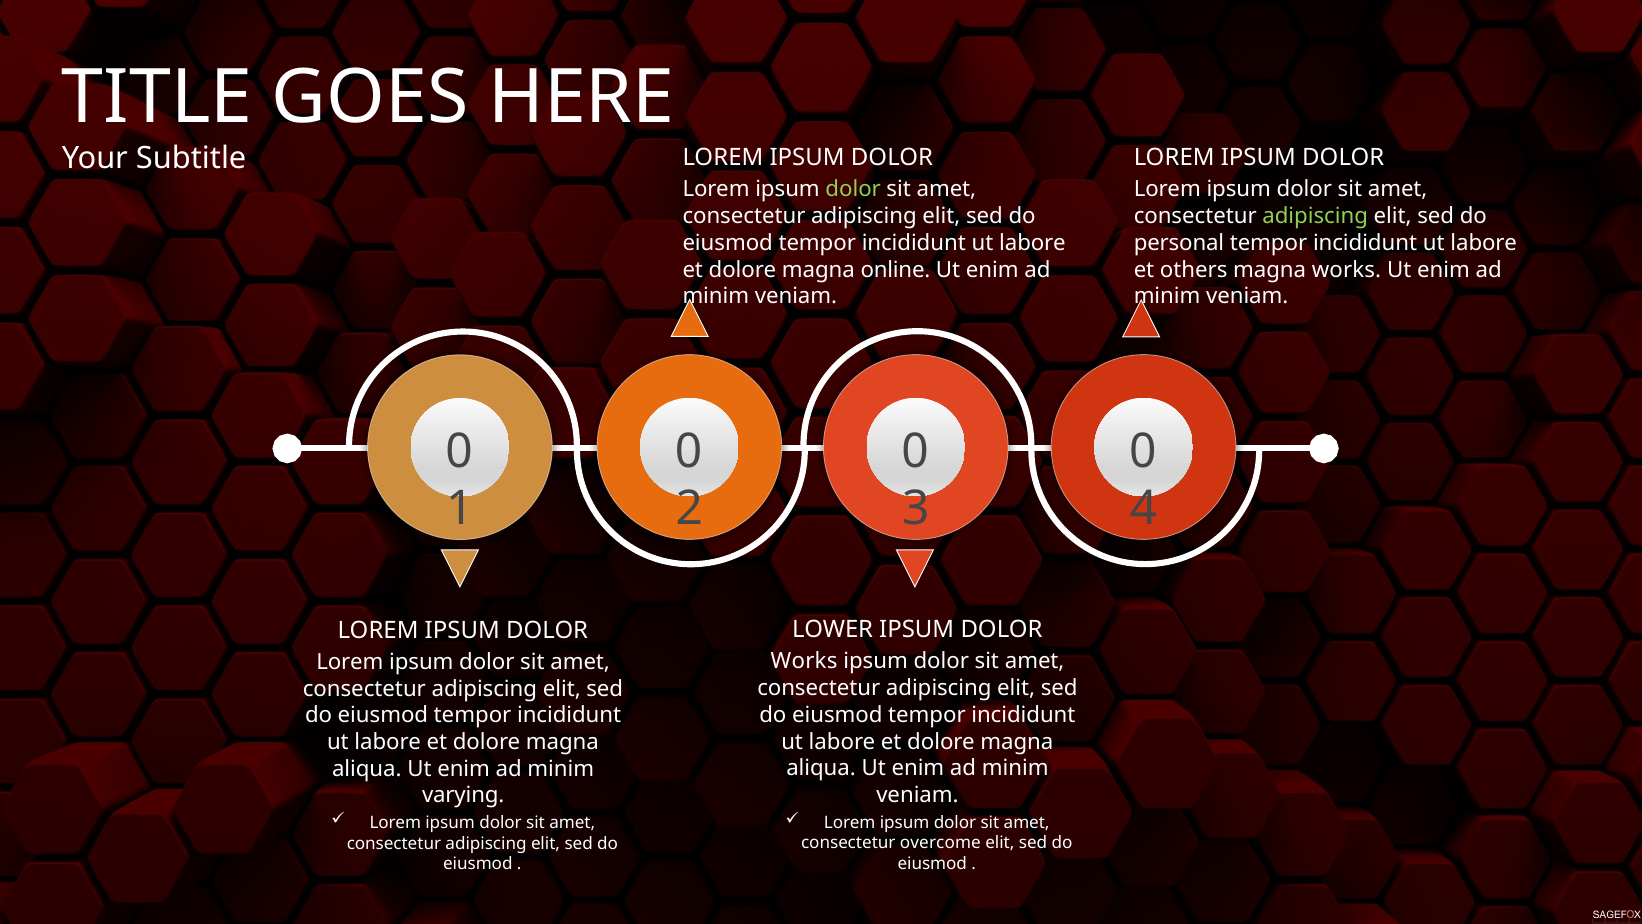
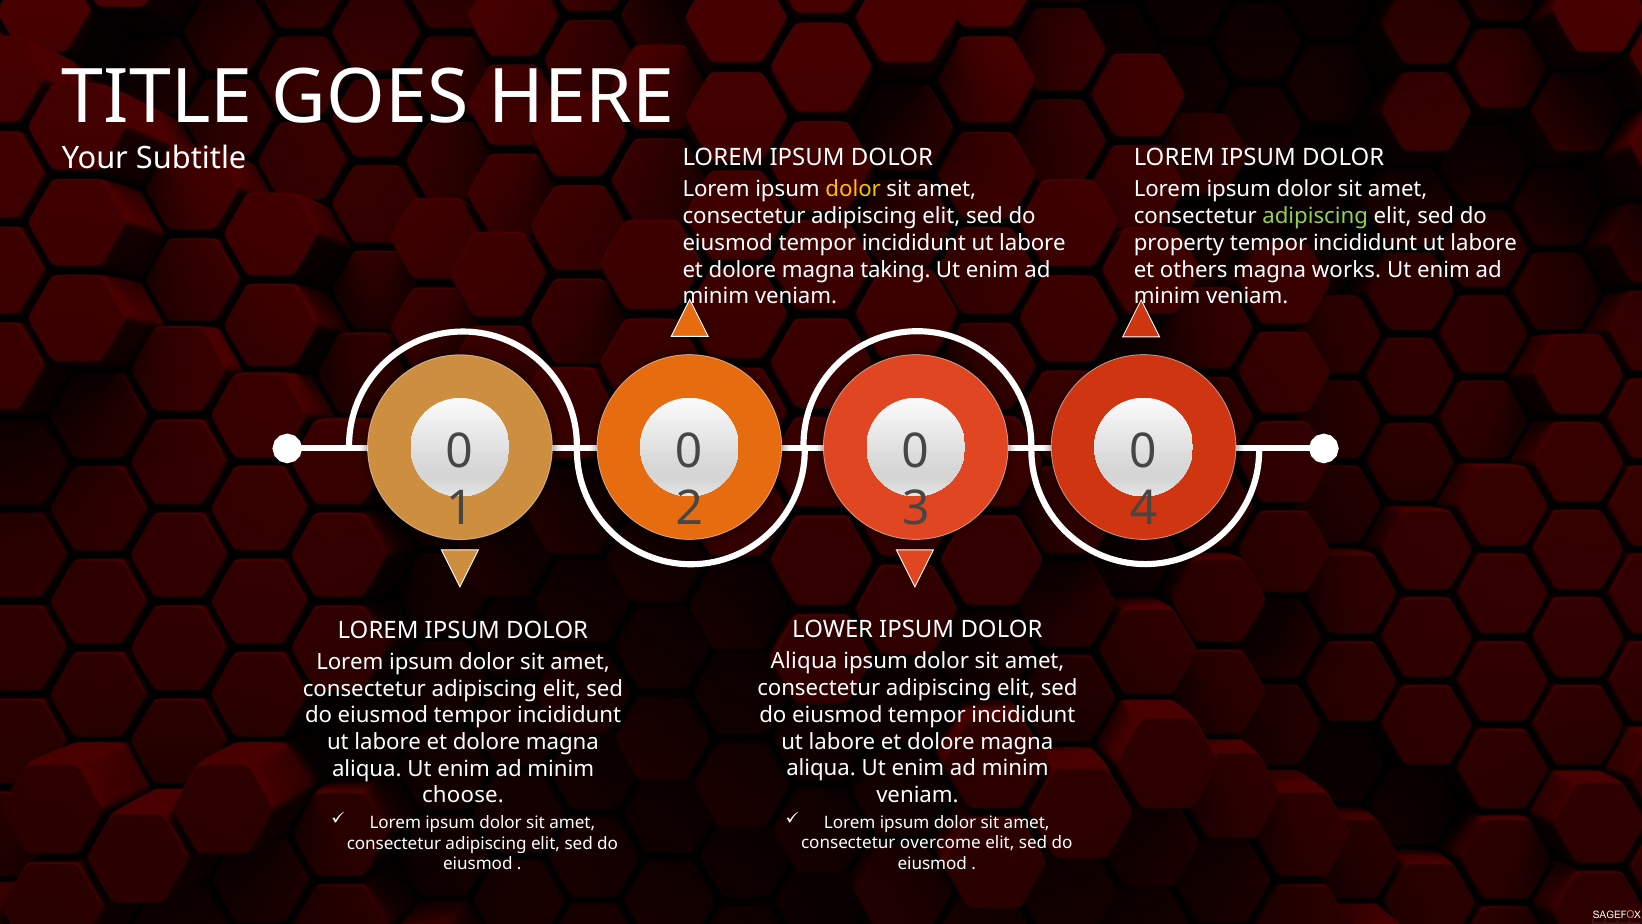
dolor colour: light green -> yellow (853, 189)
personal: personal -> property (1179, 243)
online: online -> taking (895, 270)
Works: Works -> Aliqua (804, 661)
varying: varying -> choose (463, 795)
